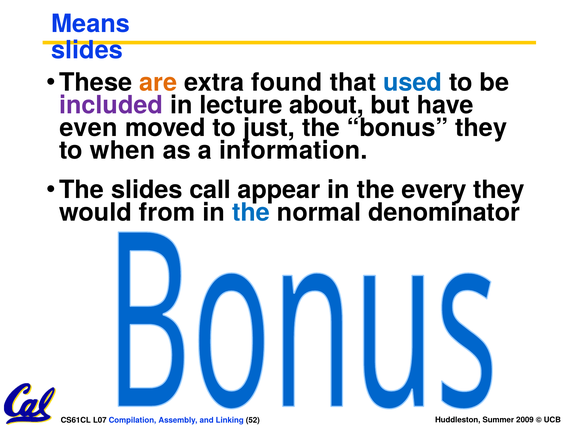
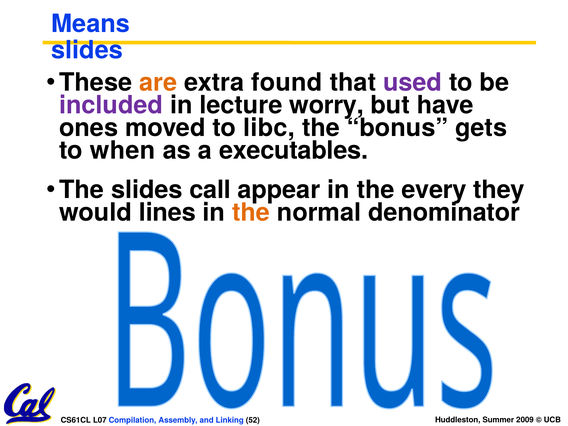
used colour: blue -> purple (413, 82)
about: about -> worry (327, 105)
even: even -> ones (89, 128)
just: just -> libc (269, 128)
bonus they: they -> gets (481, 128)
information: information -> executables (294, 151)
from: from -> lines (167, 212)
the colour: blue -> orange (251, 212)
